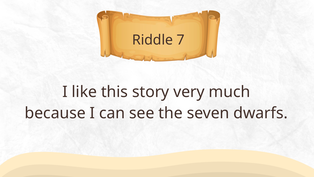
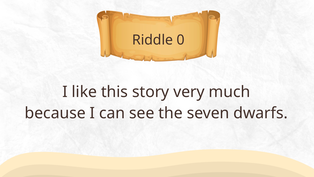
7: 7 -> 0 (181, 40)
